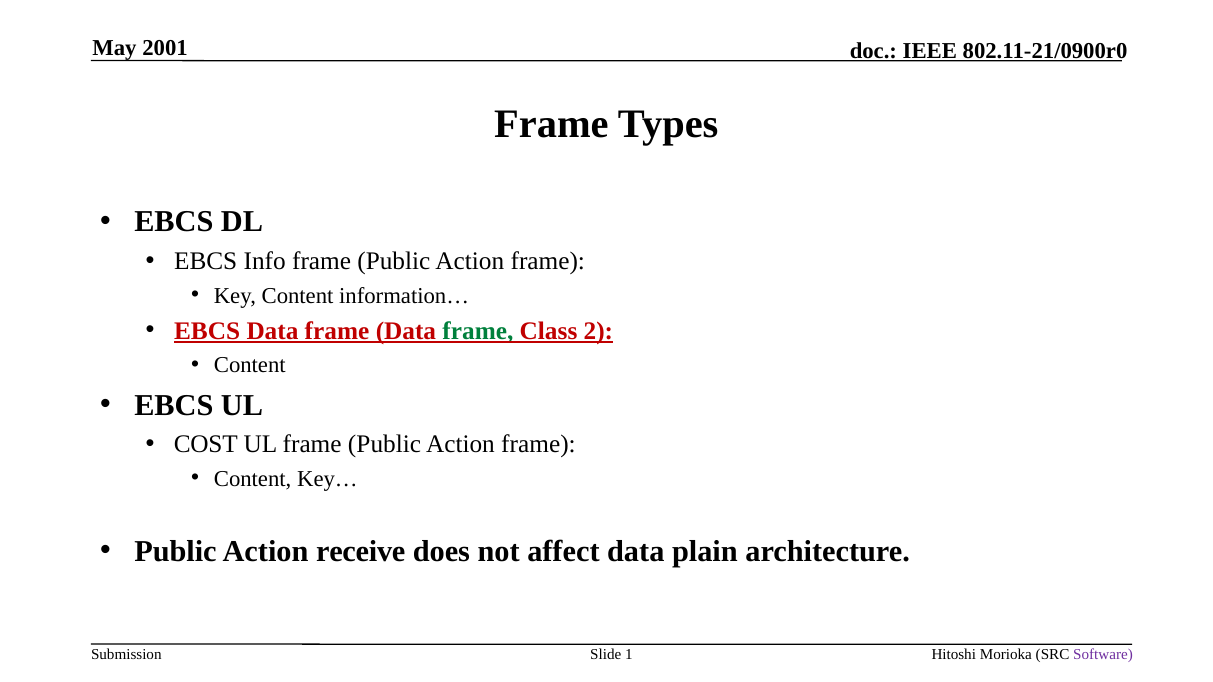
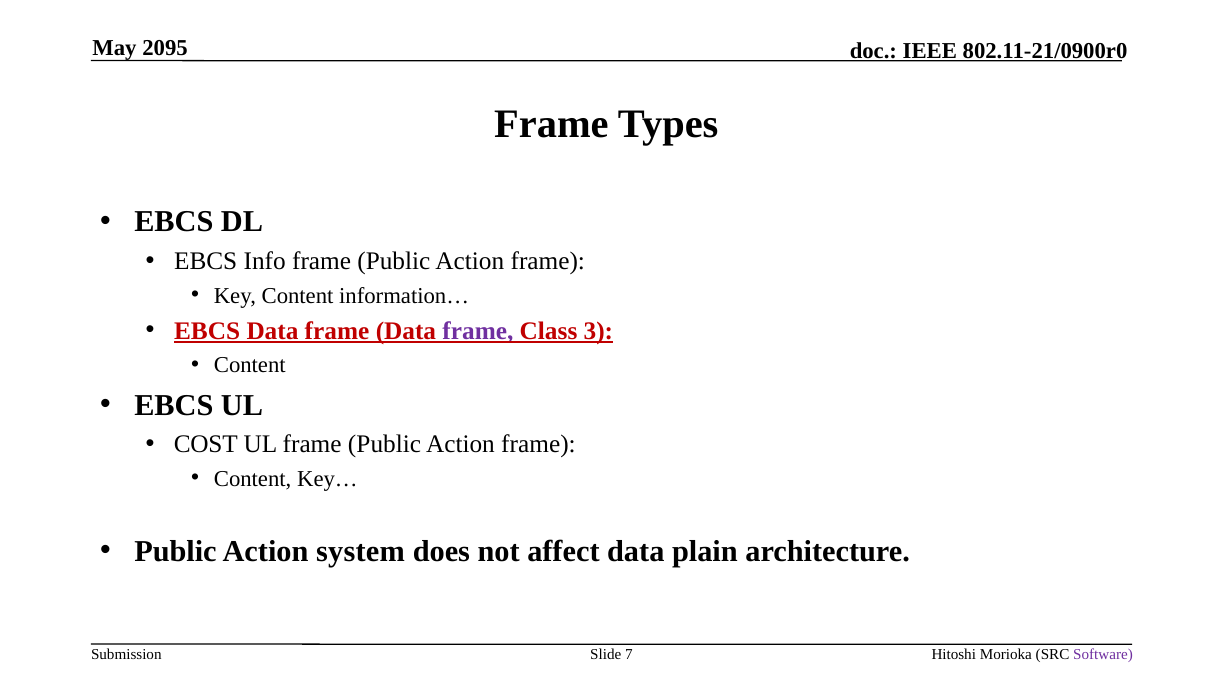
2001: 2001 -> 2095 (165, 48)
frame colour: green -> purple (478, 331)
2: 2 -> 3 (598, 331)
receive: receive -> system (361, 552)
1: 1 -> 7 (629, 654)
